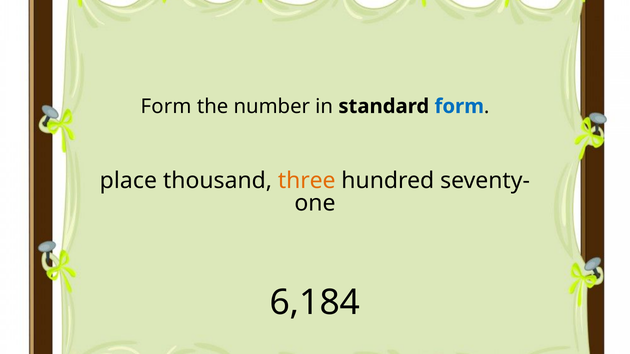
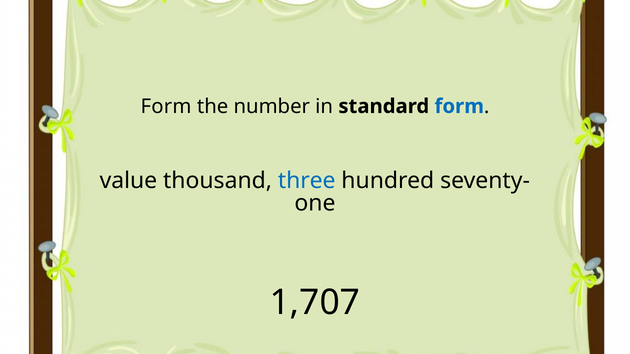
place: place -> value (128, 181)
three colour: orange -> blue (307, 181)
6,184: 6,184 -> 1,707 (315, 303)
